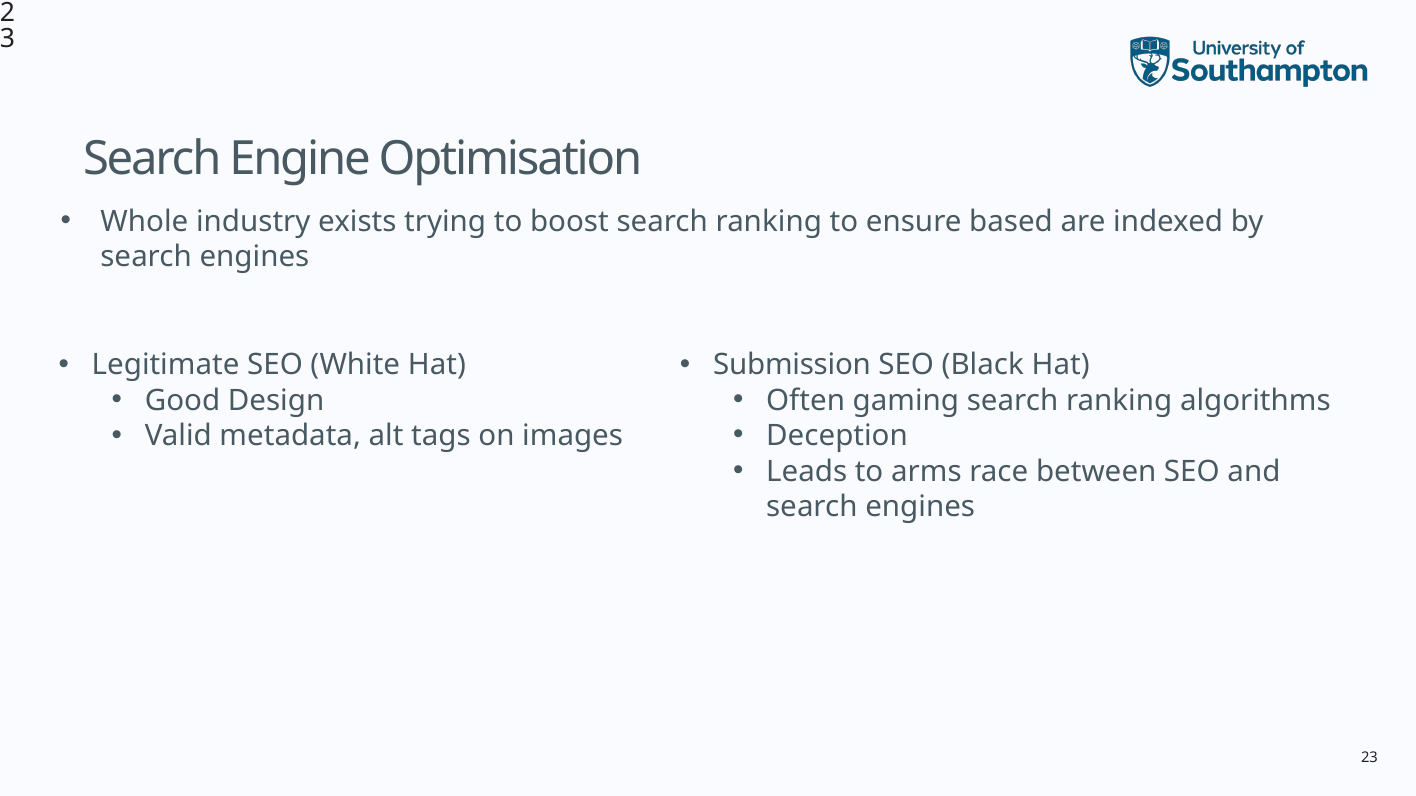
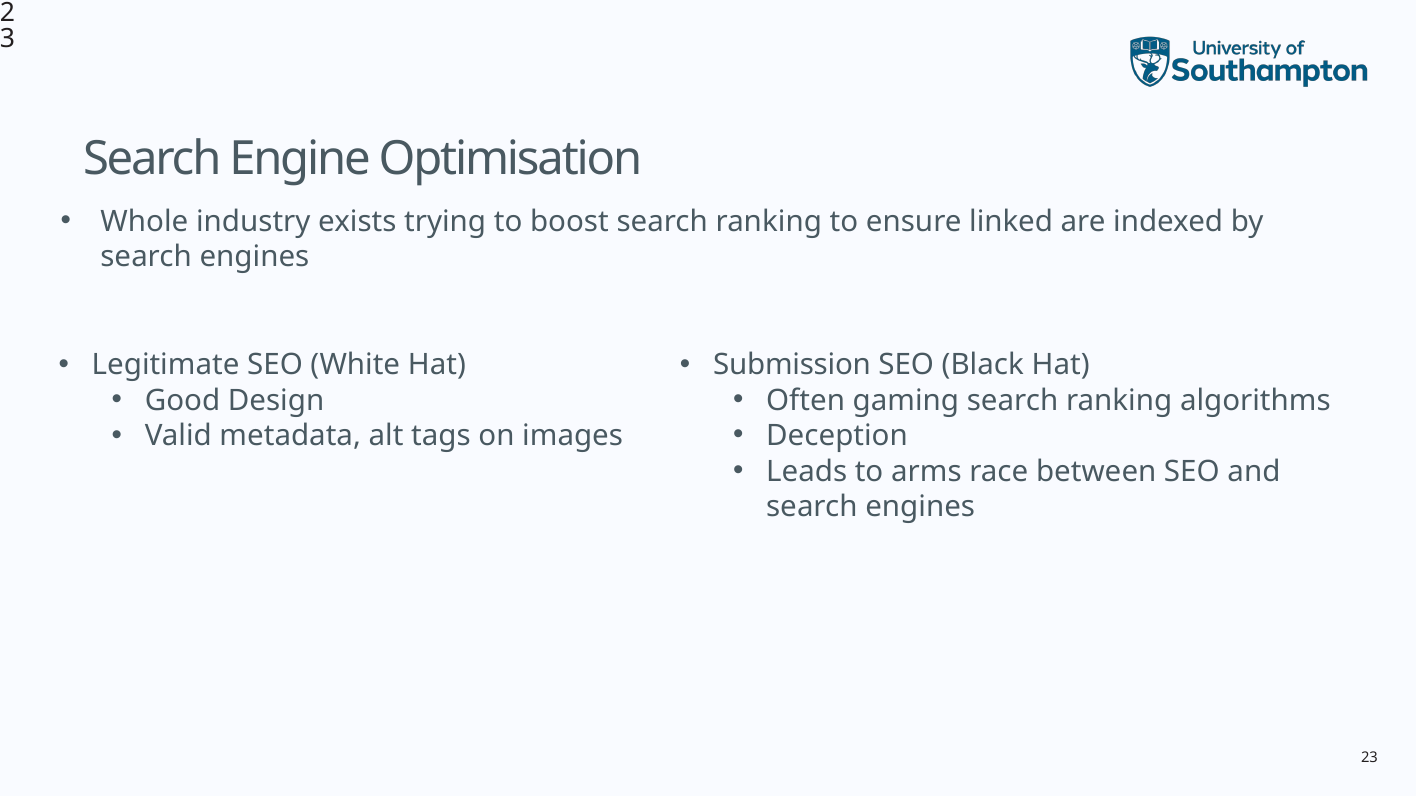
based: based -> linked (1011, 222)
